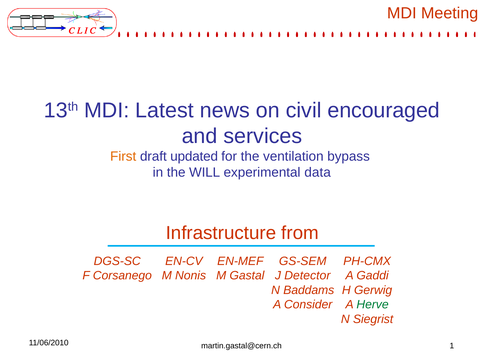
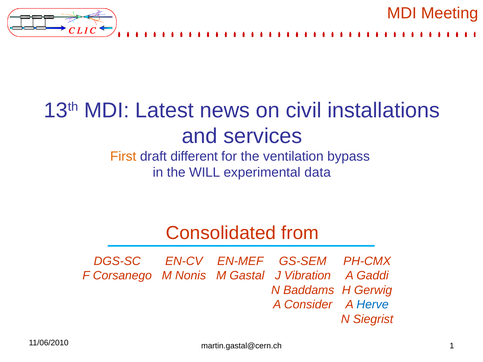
encouraged: encouraged -> installations (384, 110)
updated: updated -> different (194, 157)
Infrastructure: Infrastructure -> Consolidated (221, 233)
Detector: Detector -> Vibration (307, 276)
Herve colour: green -> blue (373, 305)
